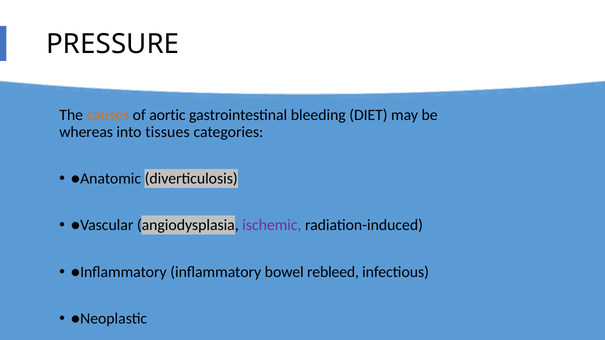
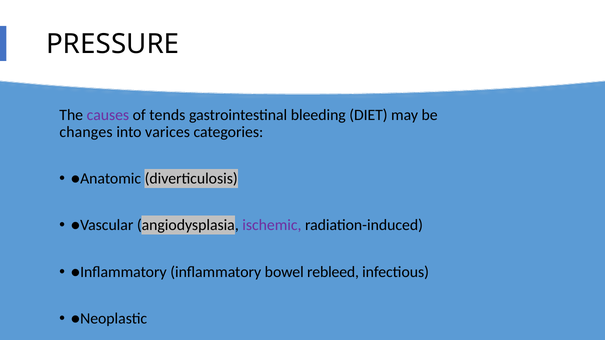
causes colour: orange -> purple (108, 115)
aortic: aortic -> tends (167, 115)
whereas: whereas -> changes (86, 132)
tissues: tissues -> varices (168, 132)
